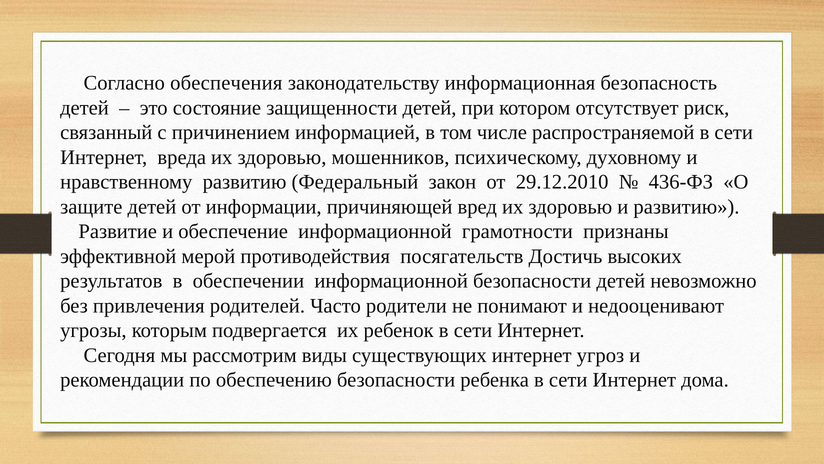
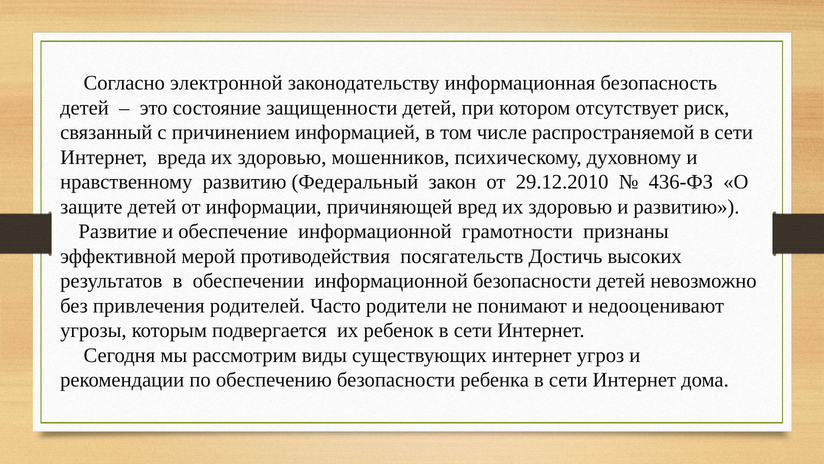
обеспечения: обеспечения -> электронной (226, 83)
